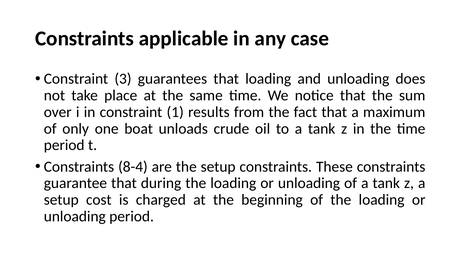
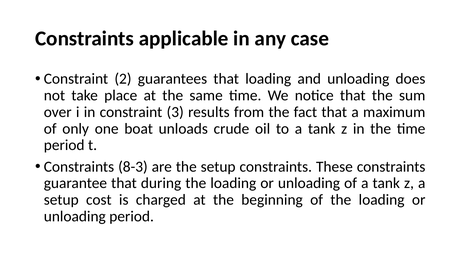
3: 3 -> 2 (123, 79)
1: 1 -> 3 (175, 112)
8-4: 8-4 -> 8-3 (133, 167)
